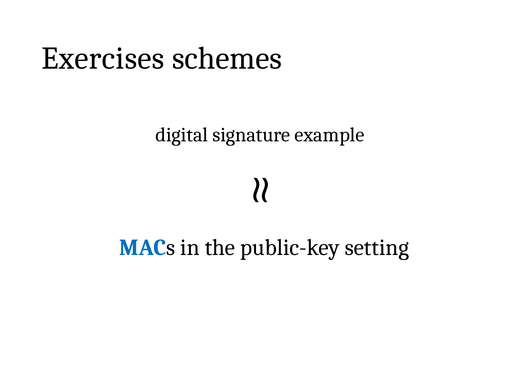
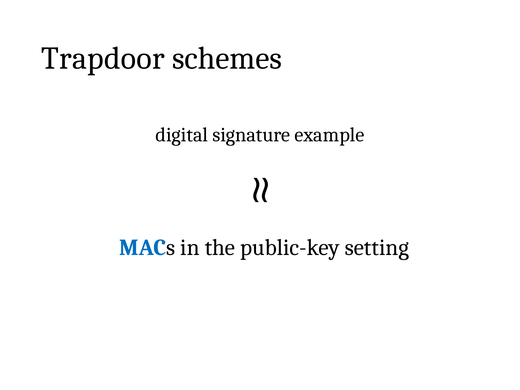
Exercises: Exercises -> Trapdoor (103, 58)
